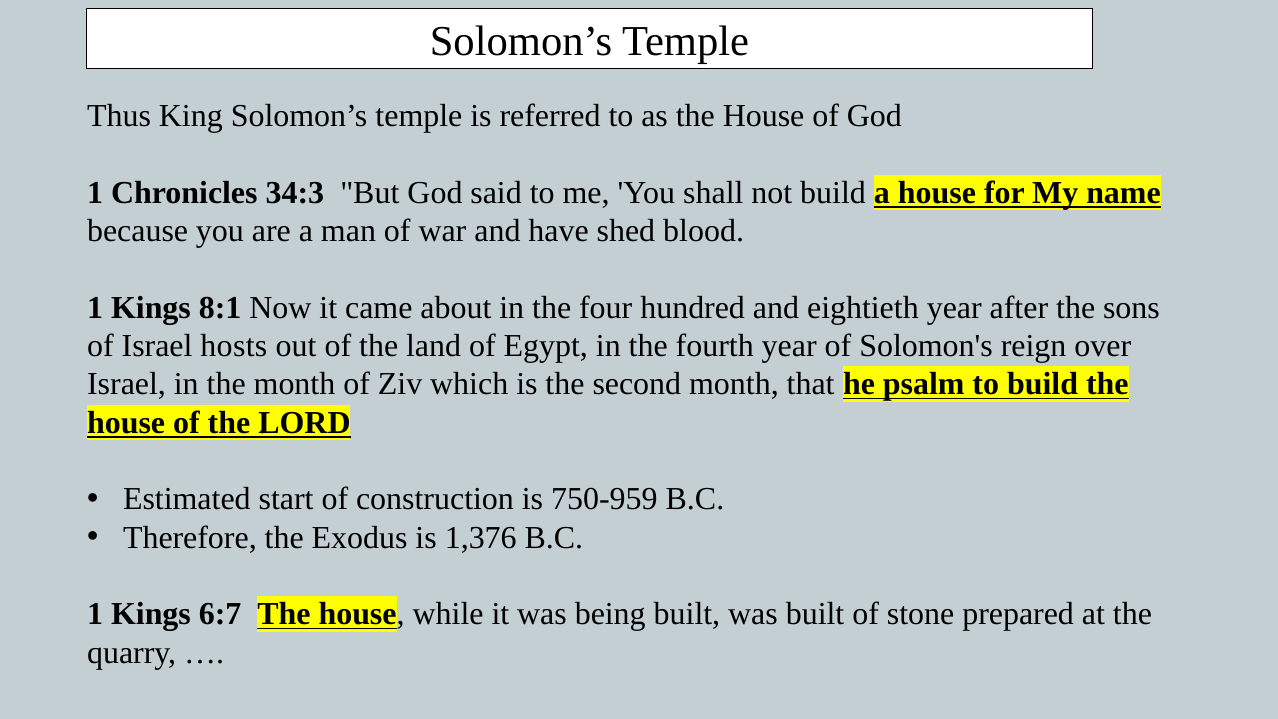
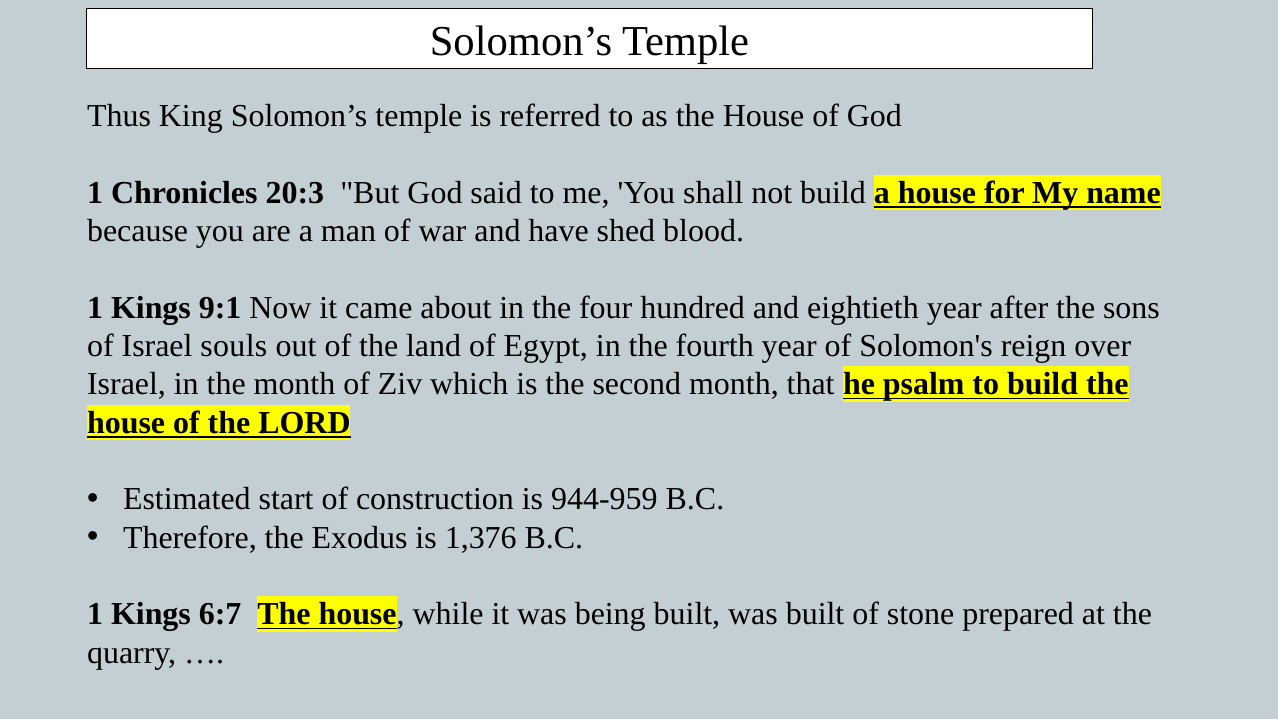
34:3: 34:3 -> 20:3 (295, 193)
8:1: 8:1 -> 9:1 (220, 308)
hosts: hosts -> souls (234, 346)
750-959: 750-959 -> 944-959 (604, 499)
